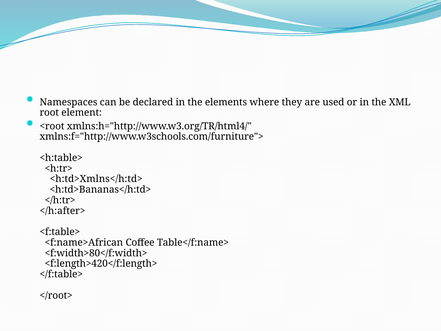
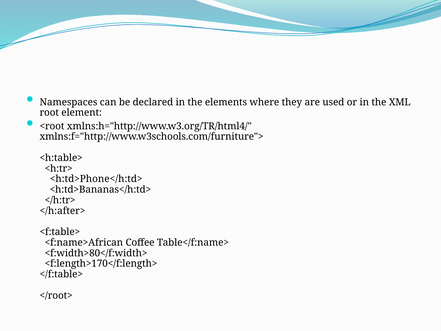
<h:td>Xmlns</h:td>: <h:td>Xmlns</h:td> -> <h:td>Phone</h:td> (96, 179)
<f:length>420</f:length>: <f:length>420</f:length> -> <f:length>170</f:length> (101, 264)
